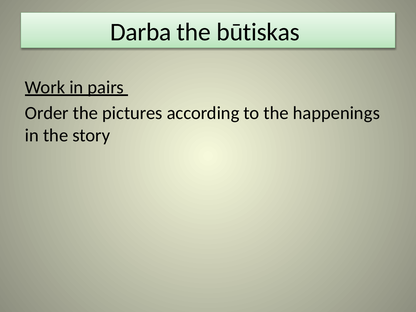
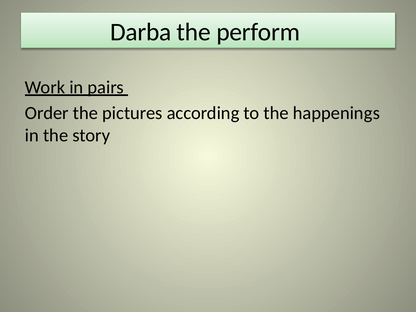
būtiskas: būtiskas -> perform (258, 32)
